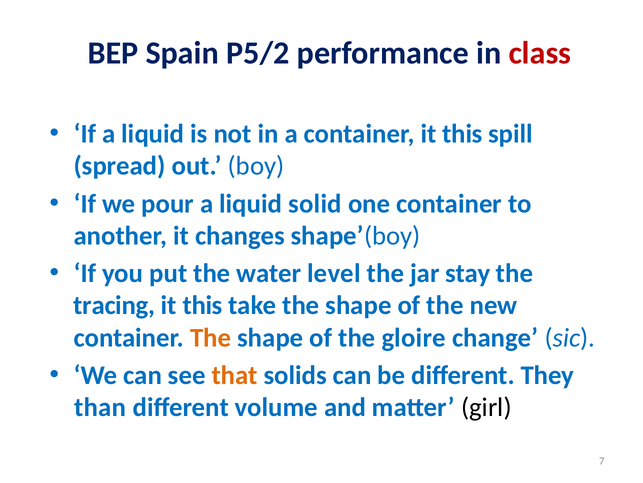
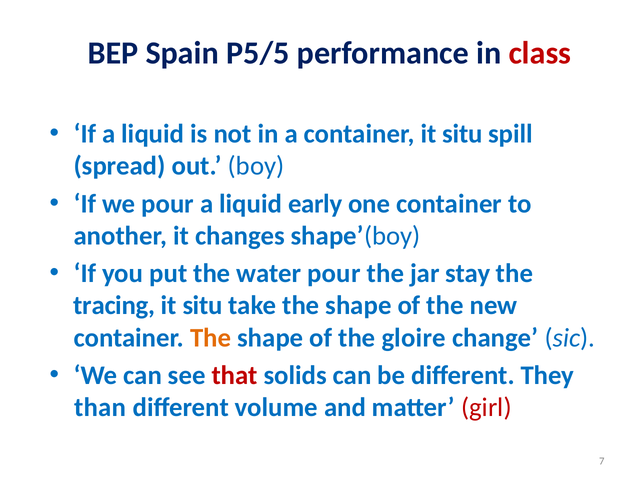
P5/2: P5/2 -> P5/5 (258, 53)
container it this: this -> situ (462, 134)
solid: solid -> early (315, 203)
water level: level -> pour (334, 273)
this: this -> situ (203, 305)
that colour: orange -> red (235, 375)
girl colour: black -> red (486, 407)
